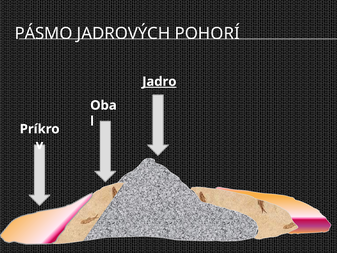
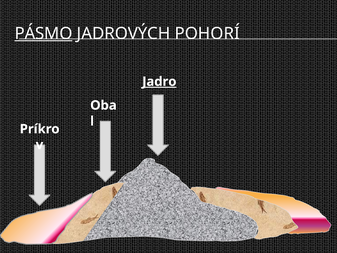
PÁSMO underline: none -> present (44, 33)
